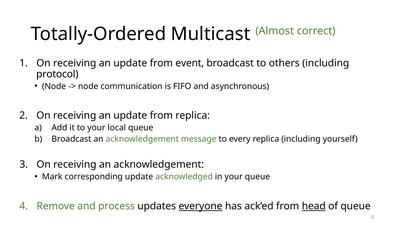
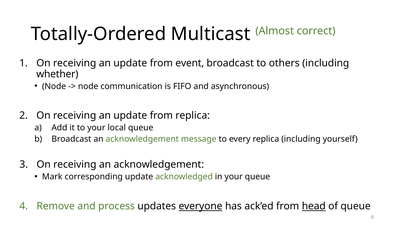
protocol: protocol -> whether (57, 74)
